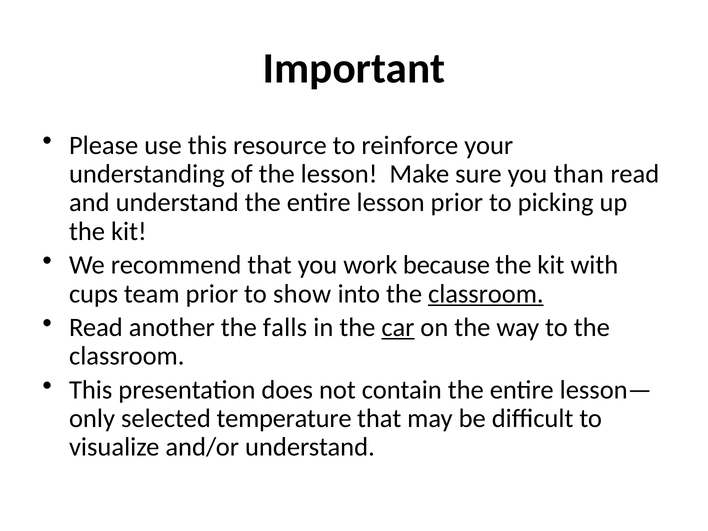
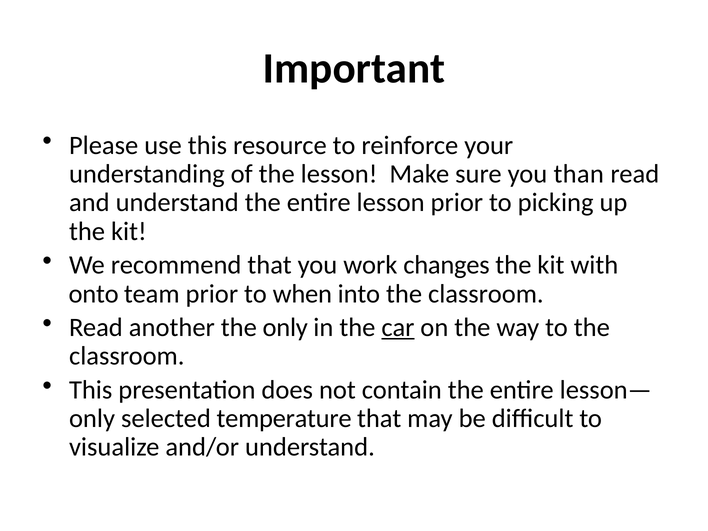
because: because -> changes (447, 265)
cups: cups -> onto (94, 294)
show: show -> when (302, 294)
classroom underline: present -> none (486, 294)
the falls: falls -> only (285, 327)
